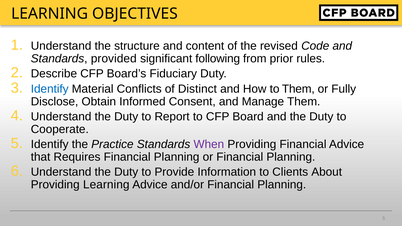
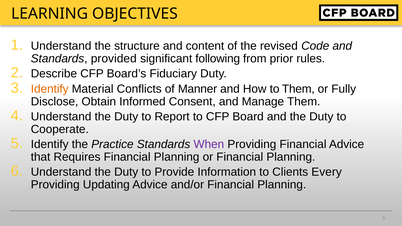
Identify colour: blue -> orange (50, 89)
Distinct: Distinct -> Manner (198, 89)
About: About -> Every (327, 172)
Providing Learning: Learning -> Updating (106, 185)
